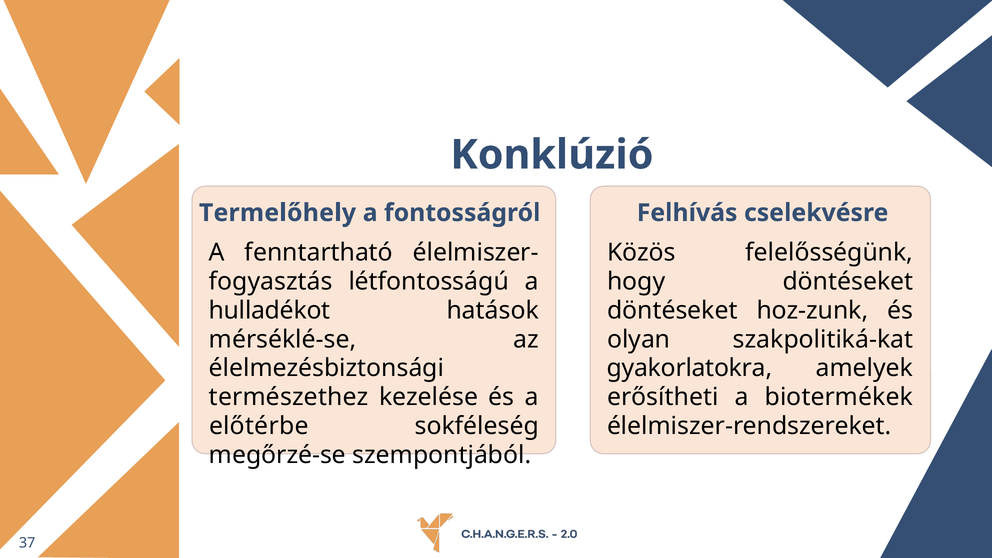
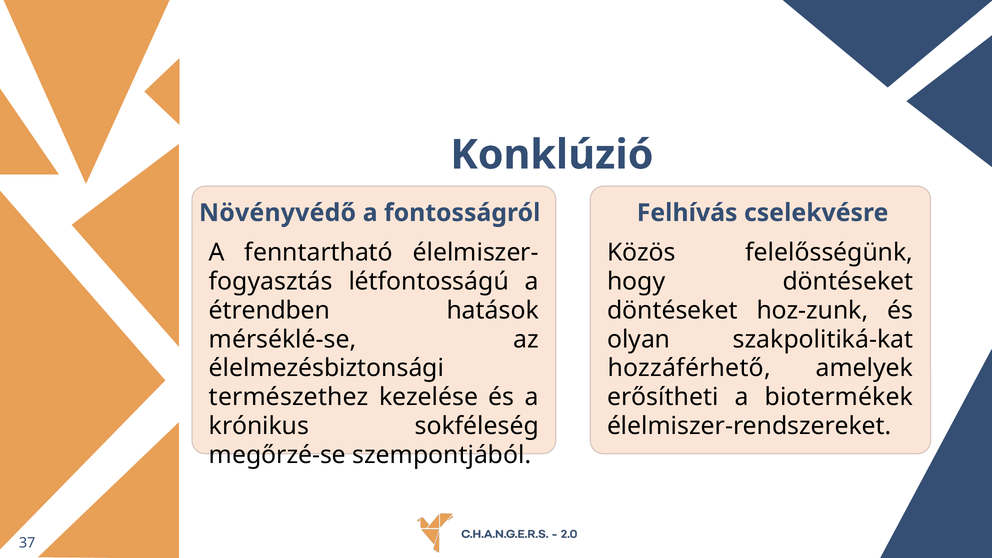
Termelőhely: Termelőhely -> Növényvédő (277, 213)
hulladékot: hulladékot -> étrendben (270, 310)
gyakorlatokra: gyakorlatokra -> hozzáférhető (689, 368)
előtérbe: előtérbe -> krónikus (259, 426)
